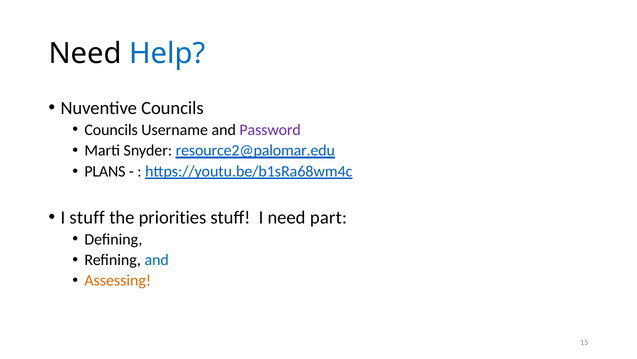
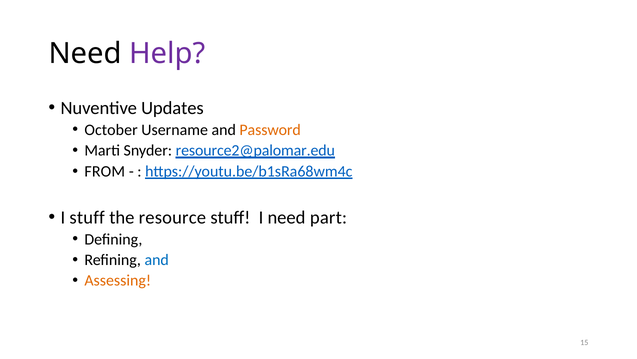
Help colour: blue -> purple (167, 54)
Nuventive Councils: Councils -> Updates (172, 108)
Councils: Councils -> October (111, 130)
Password colour: purple -> orange (270, 130)
PLANS: PLANS -> FROM (105, 171)
priorities: priorities -> resource (172, 217)
